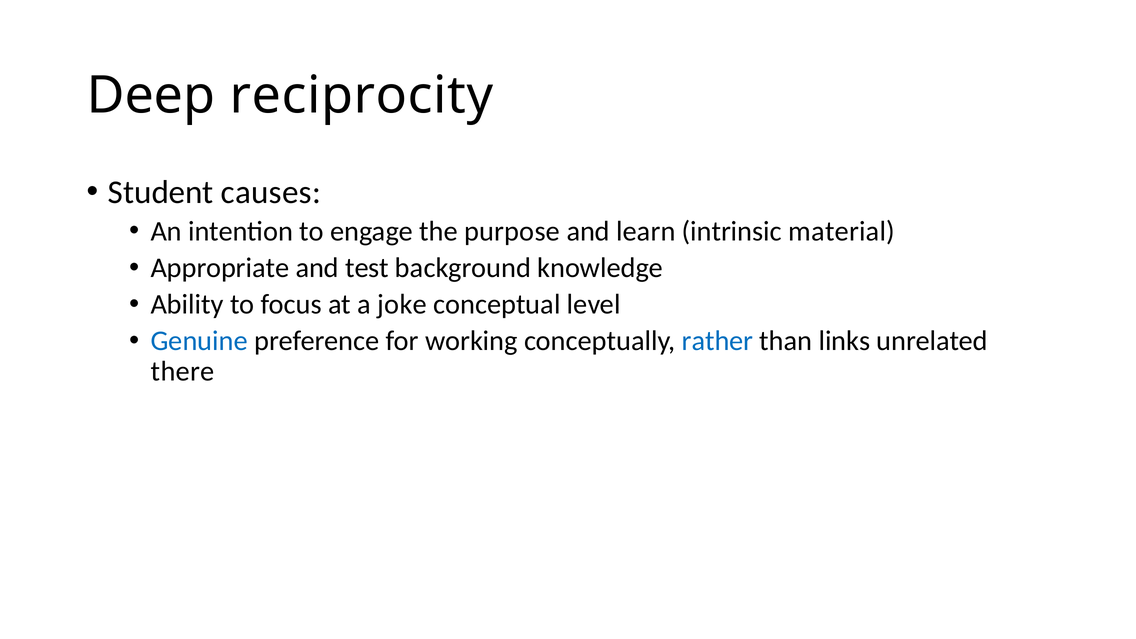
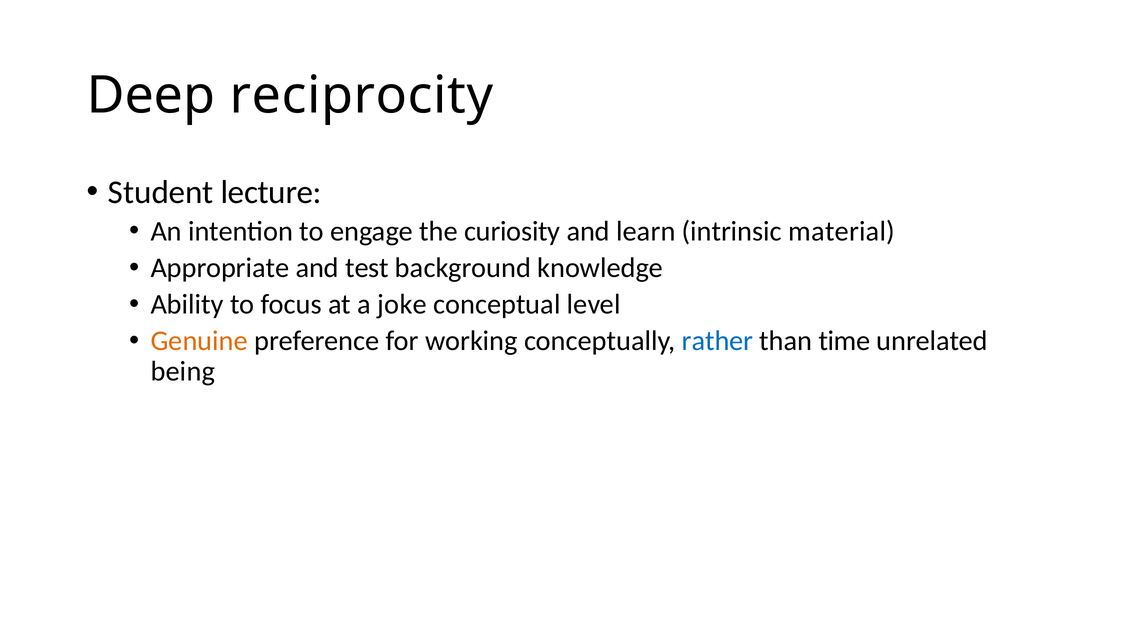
causes: causes -> lecture (271, 192)
purpose: purpose -> curiosity (512, 231)
Genuine colour: blue -> orange (199, 341)
links: links -> time (845, 341)
there: there -> being (183, 372)
